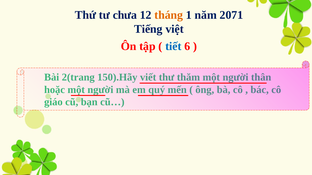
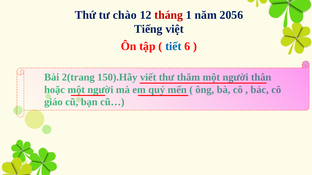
chưa: chưa -> chào (125, 15)
tháng colour: orange -> red (169, 15)
2071: 2071 -> 2056 (231, 15)
